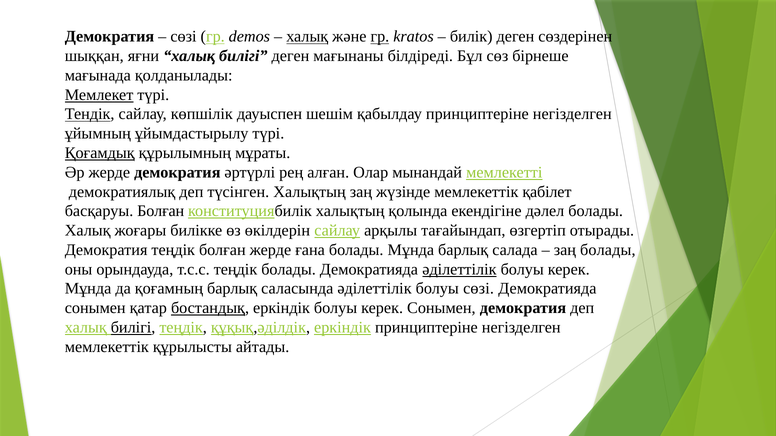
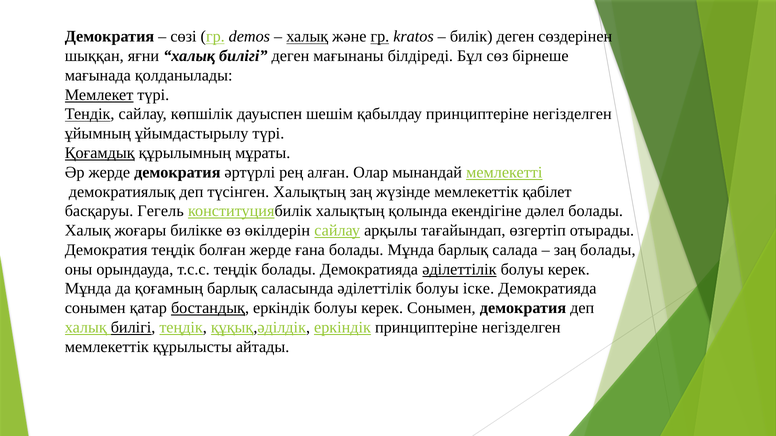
басқаруы Болған: Болған -> Гегель (161, 211)
болуы сөзі: сөзі -> іске (479, 289)
